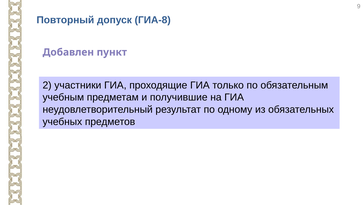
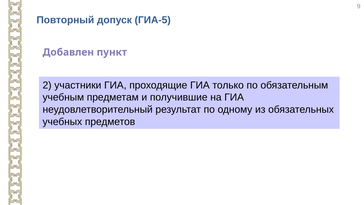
ГИА-8: ГИА-8 -> ГИА-5 (153, 20)
